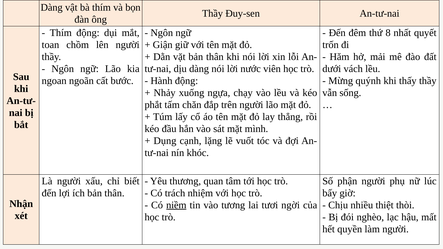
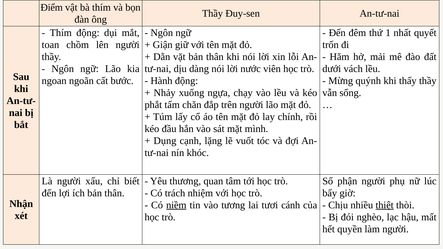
Dàng: Dàng -> Điểm (52, 8)
8: 8 -> 1 (388, 33)
thẳng: thẳng -> chính (290, 117)
ngời: ngời -> cánh (291, 205)
thiệt underline: none -> present (385, 205)
